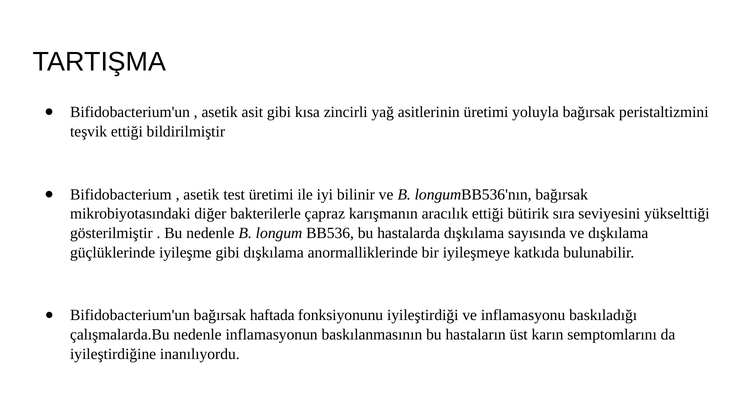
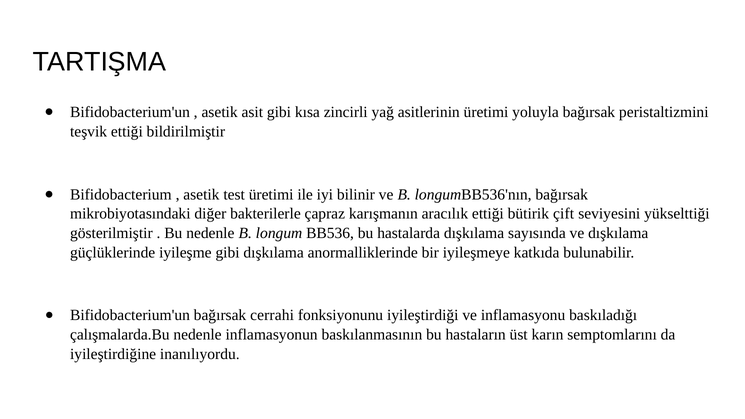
sıra: sıra -> çift (564, 214)
haftada: haftada -> cerrahi (272, 315)
